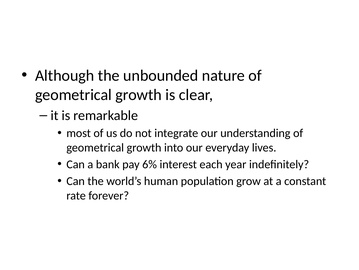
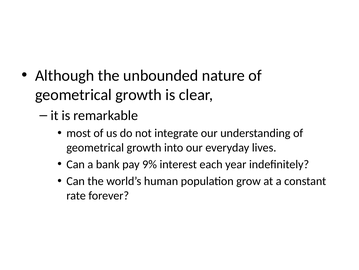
6%: 6% -> 9% (150, 164)
